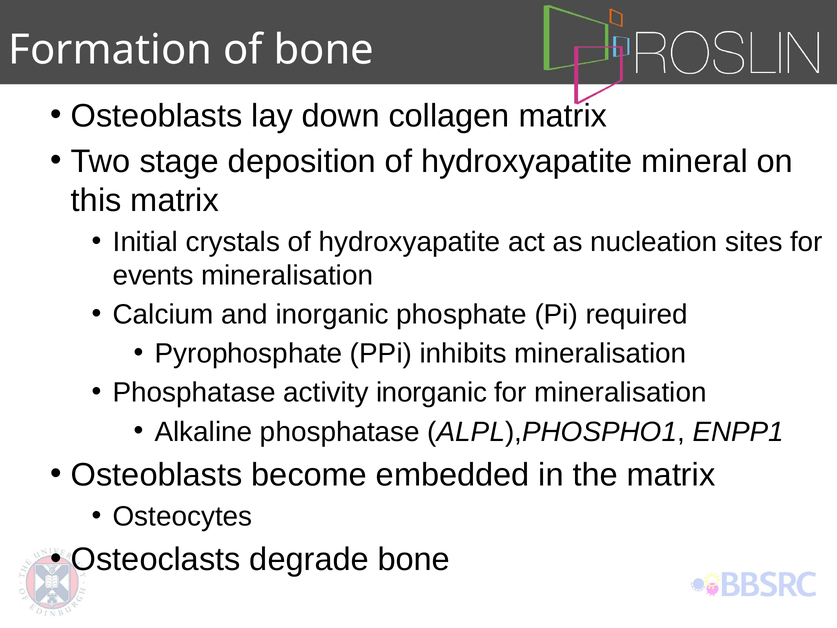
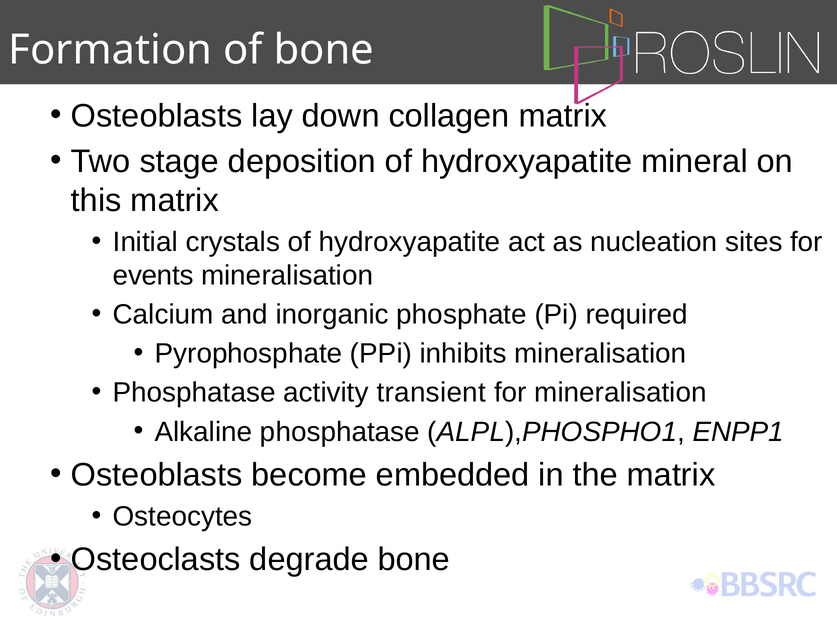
activity inorganic: inorganic -> transient (431, 393)
